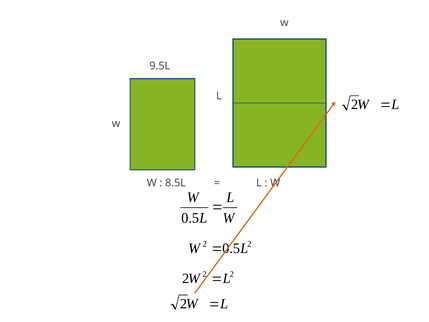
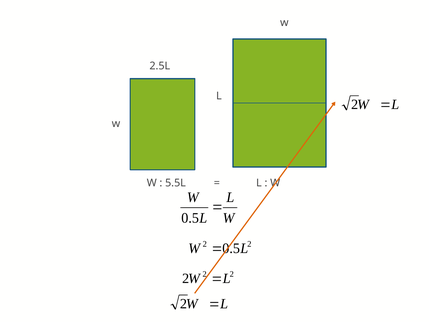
9.5L: 9.5L -> 2.5L (160, 66)
8.5L: 8.5L -> 5.5L (175, 183)
